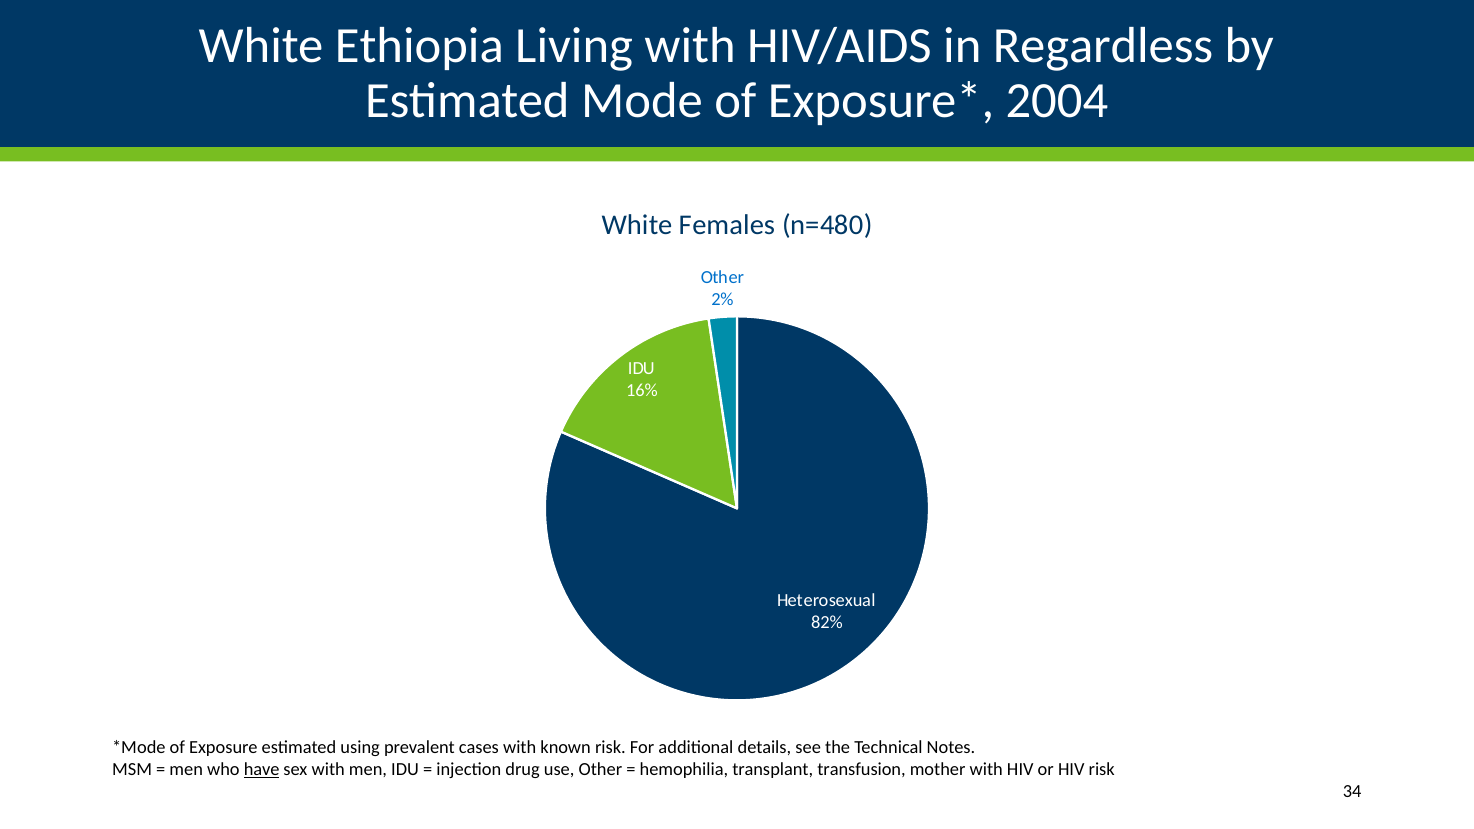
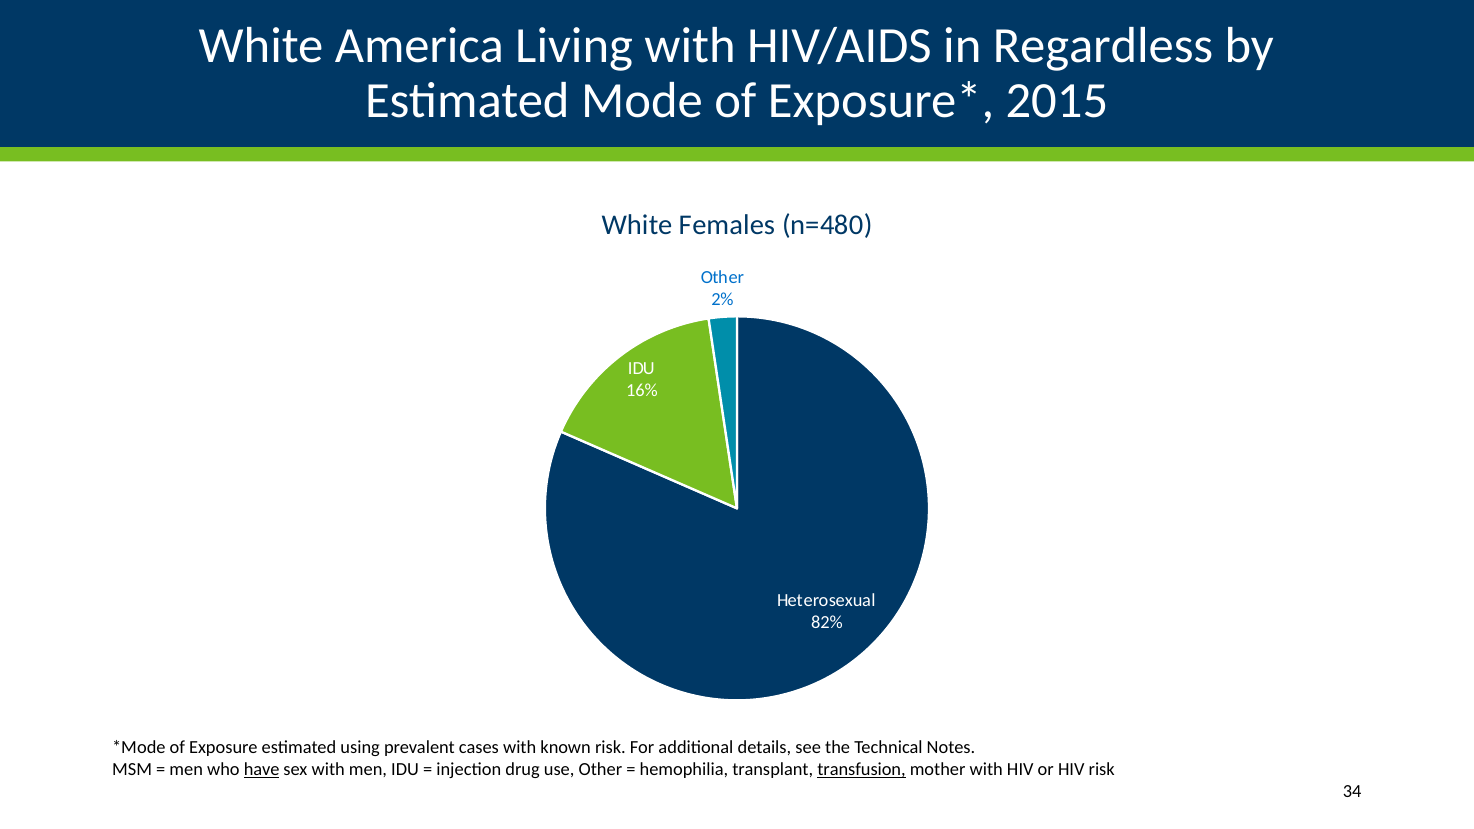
Ethiopia: Ethiopia -> America (419, 46)
2004: 2004 -> 2015 (1057, 101)
transfusion underline: none -> present (862, 770)
